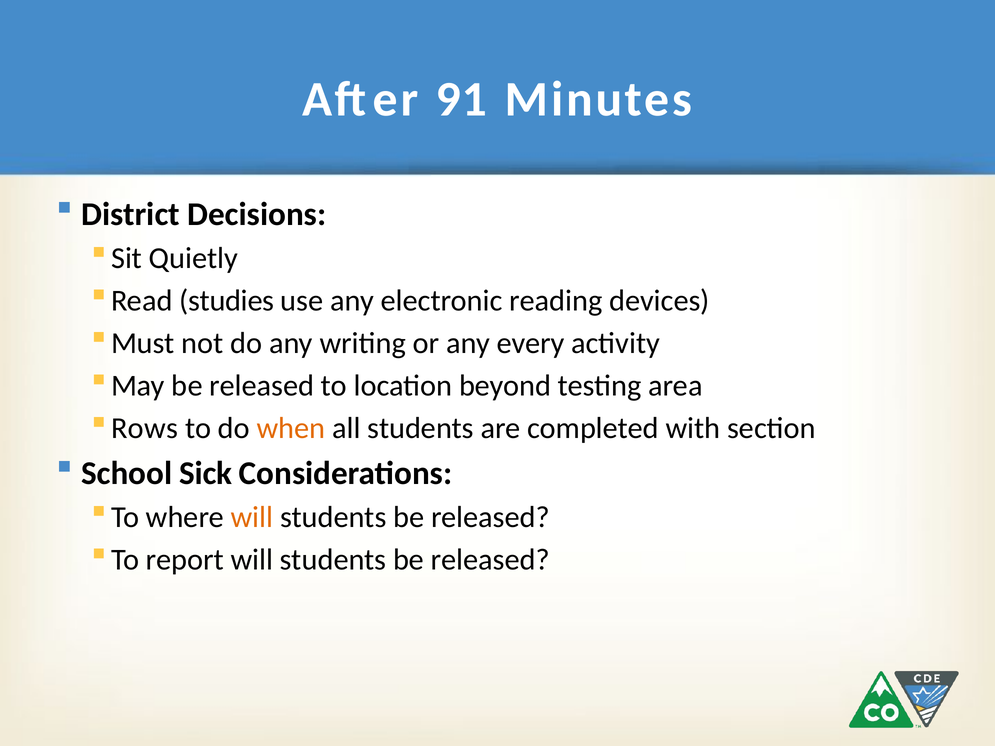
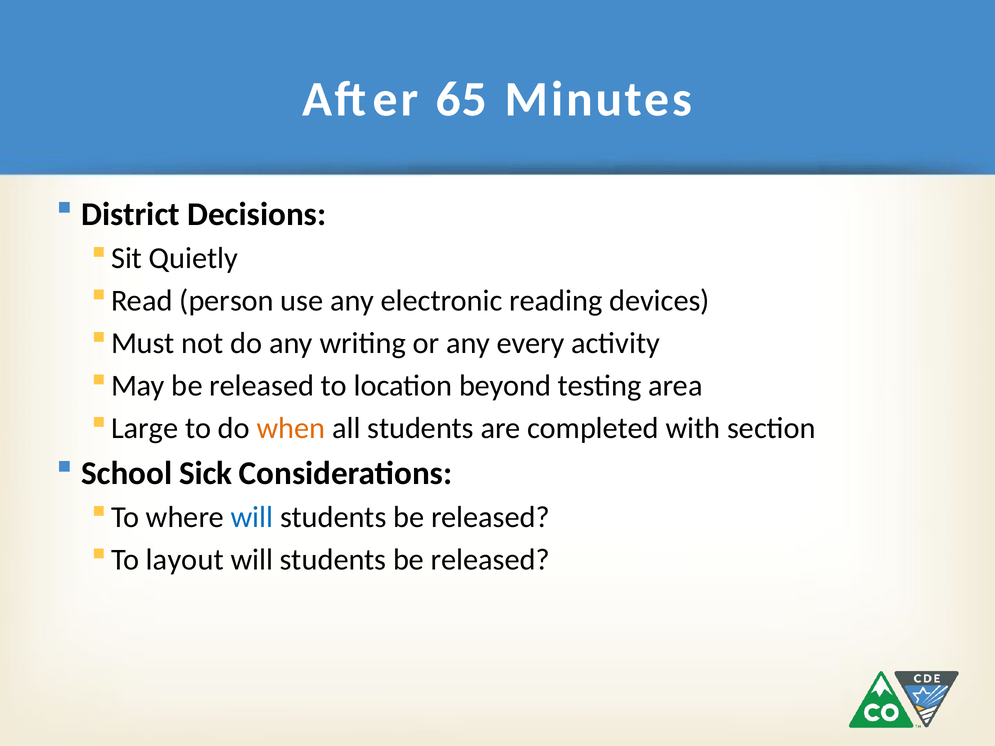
91: 91 -> 65 (461, 100)
studies: studies -> person (227, 301)
Rows: Rows -> Large (145, 428)
will colour: orange -> blue (252, 517)
report: report -> layout (185, 560)
